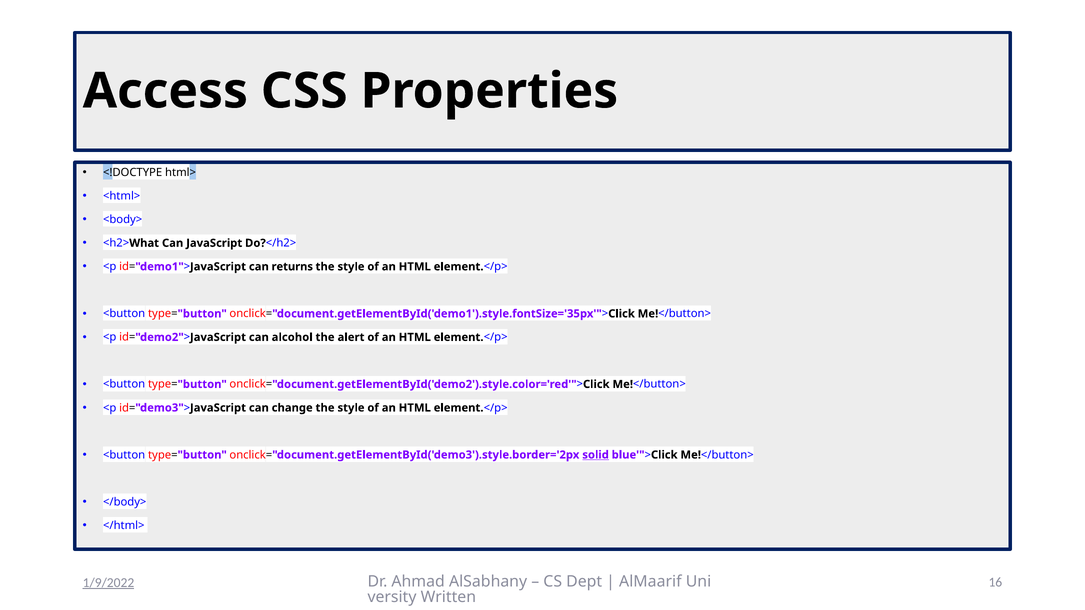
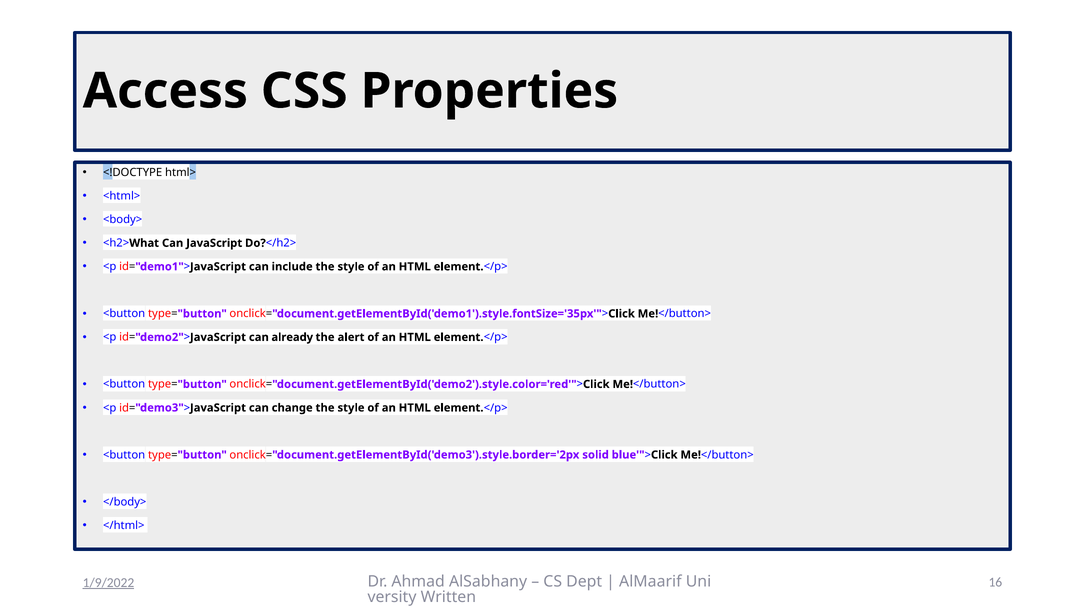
returns: returns -> include (292, 267)
alcohol: alcohol -> already (292, 337)
solid underline: present -> none (596, 455)
